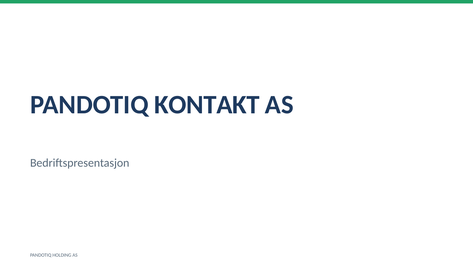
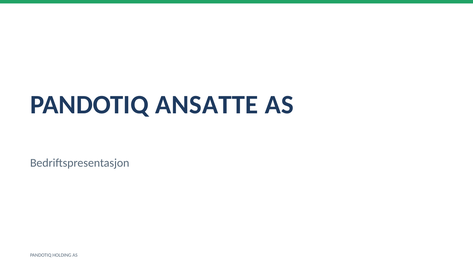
KONTAKT: KONTAKT -> ANSATTE (207, 105)
